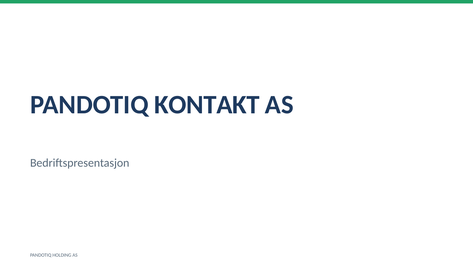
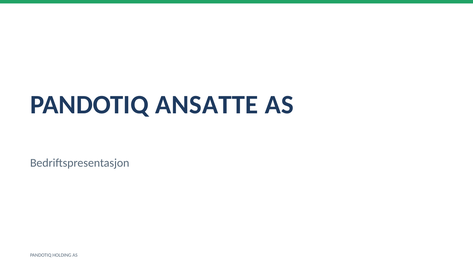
KONTAKT: KONTAKT -> ANSATTE (207, 105)
